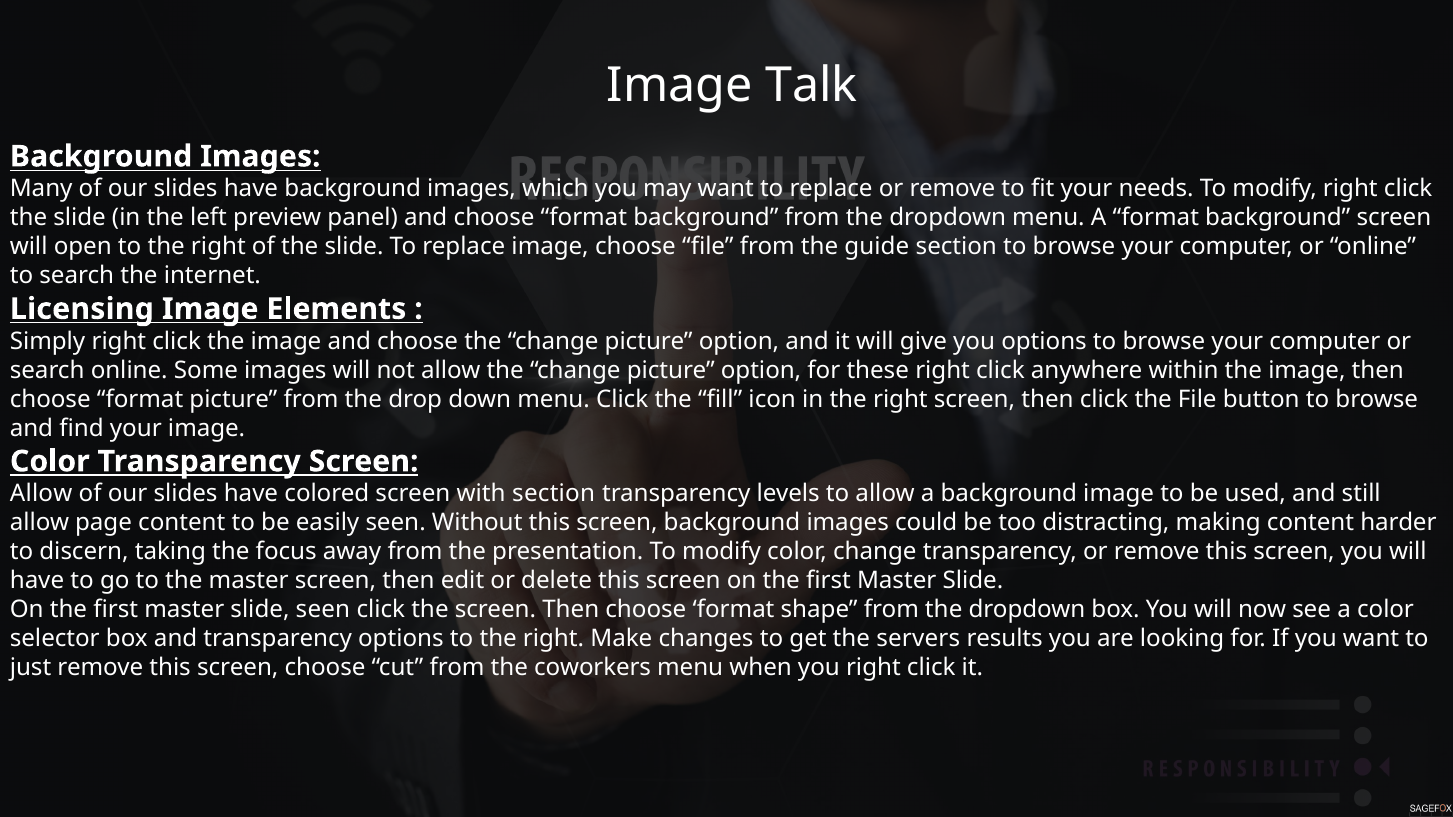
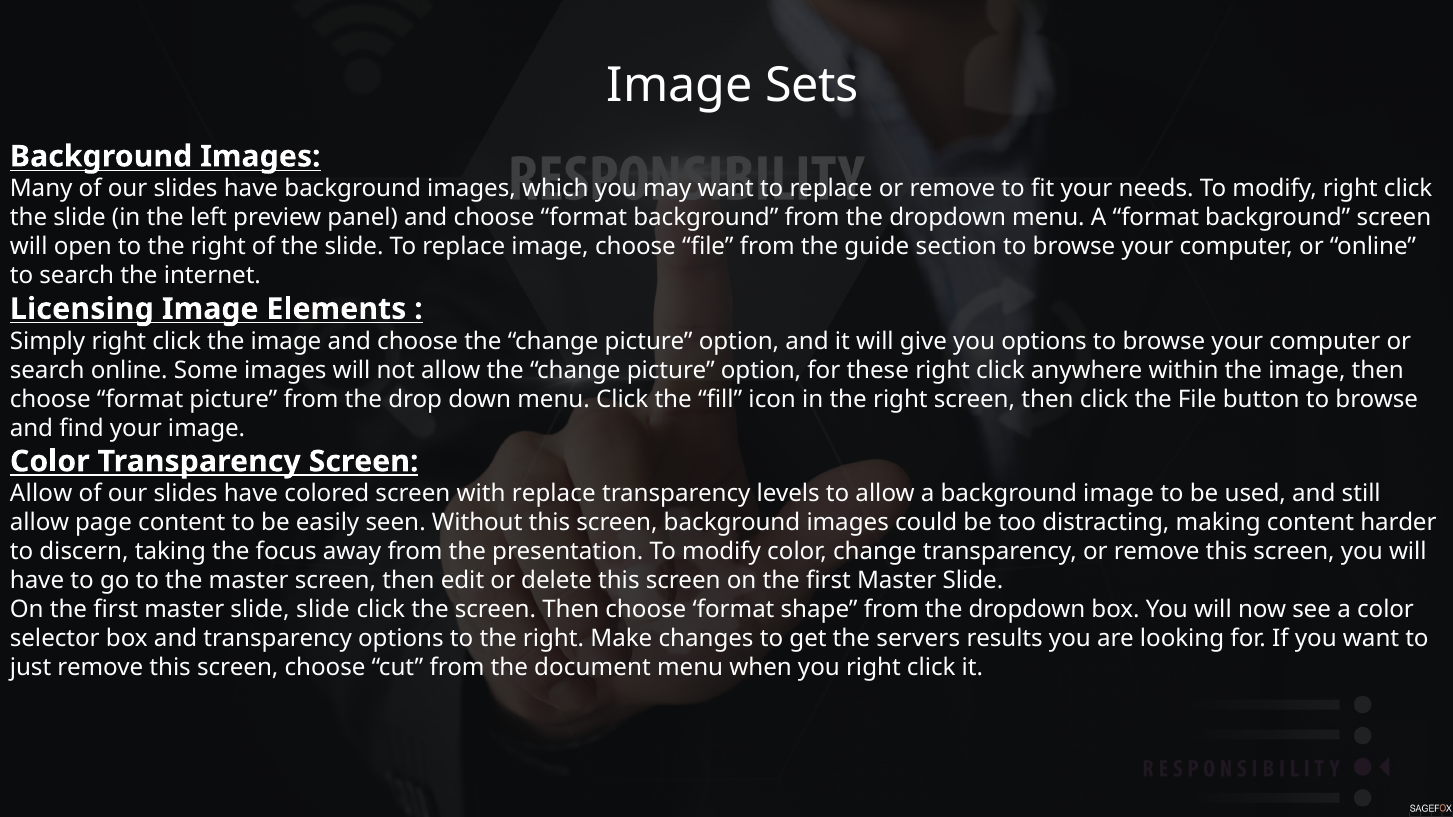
Talk: Talk -> Sets (812, 86)
with section: section -> replace (554, 494)
slide seen: seen -> slide (323, 610)
coworkers: coworkers -> document (592, 668)
